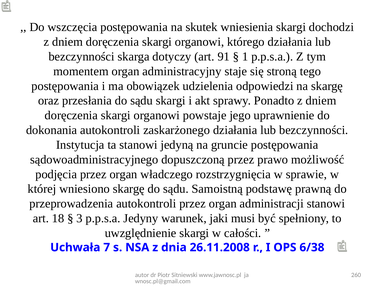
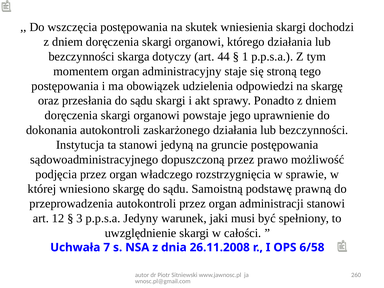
91: 91 -> 44 (224, 57)
18: 18 -> 12 (58, 218)
6/38: 6/38 -> 6/58 (312, 247)
